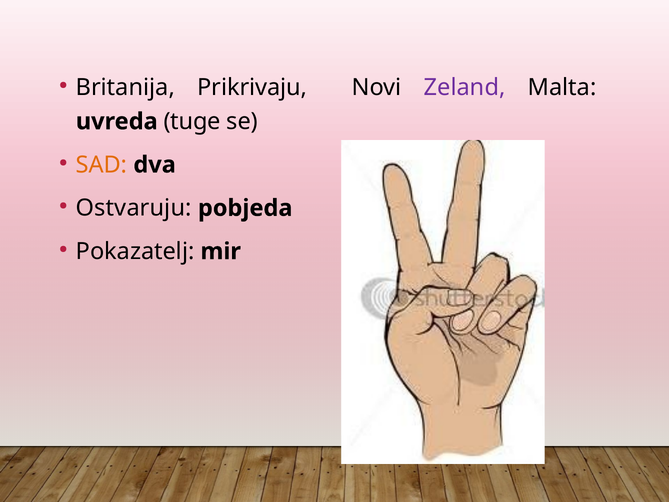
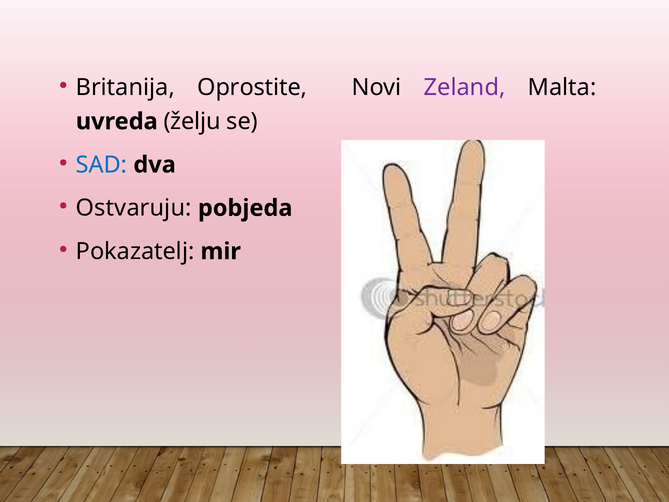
Prikrivaju: Prikrivaju -> Oprostite (252, 87)
tuge: tuge -> želju (192, 121)
SAD colour: orange -> blue (102, 165)
